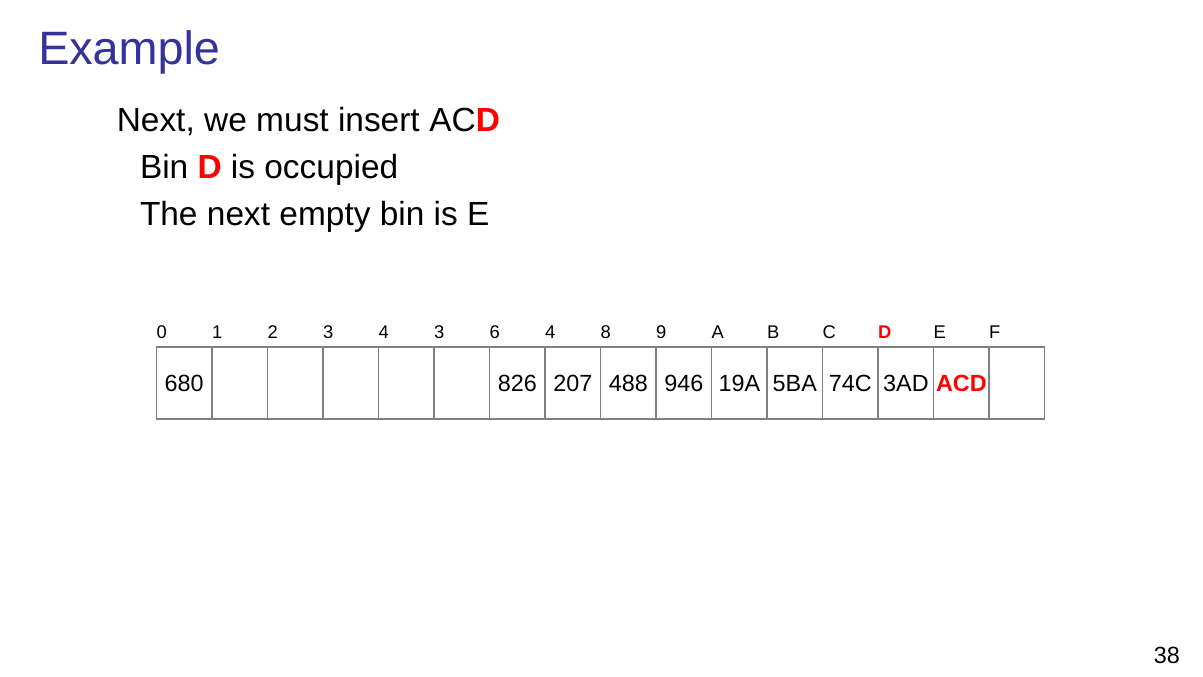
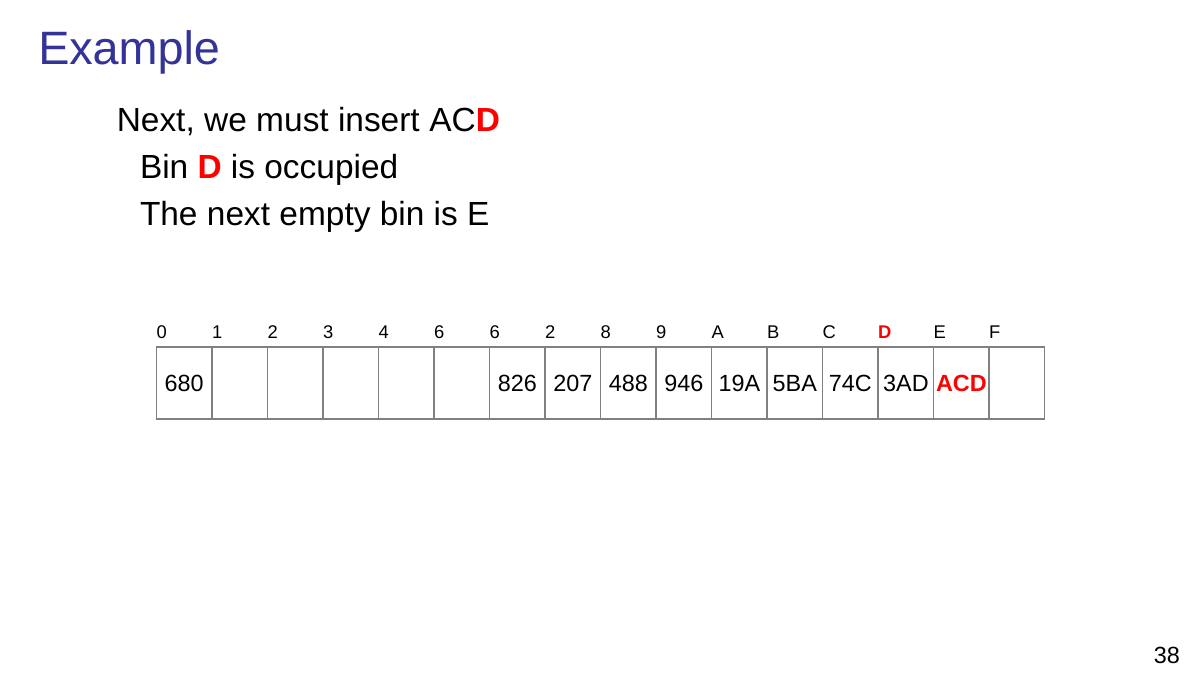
4 3: 3 -> 6 (439, 332)
6 4: 4 -> 2 (550, 332)
